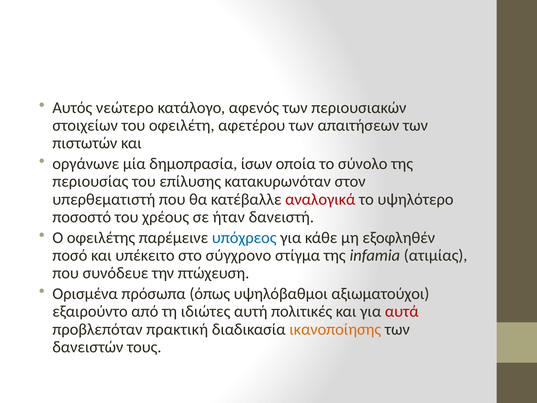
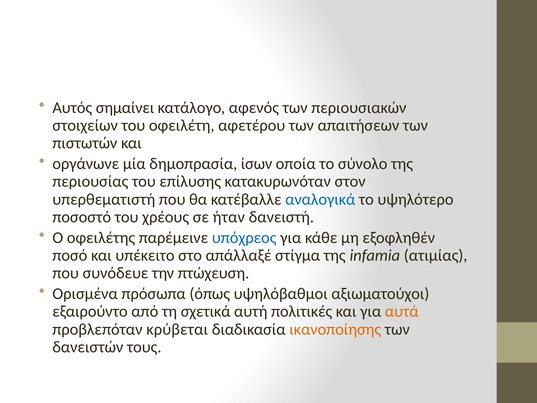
νεώτερο: νεώτερο -> σημαίνει (125, 108)
αναλογικά colour: red -> blue (320, 199)
σύγχρονο: σύγχρονο -> απάλλαξέ (239, 255)
ιδιώτες: ιδιώτες -> σχετικά (206, 311)
αυτά colour: red -> orange (402, 311)
πρακτική: πρακτική -> κρύβεται (177, 329)
